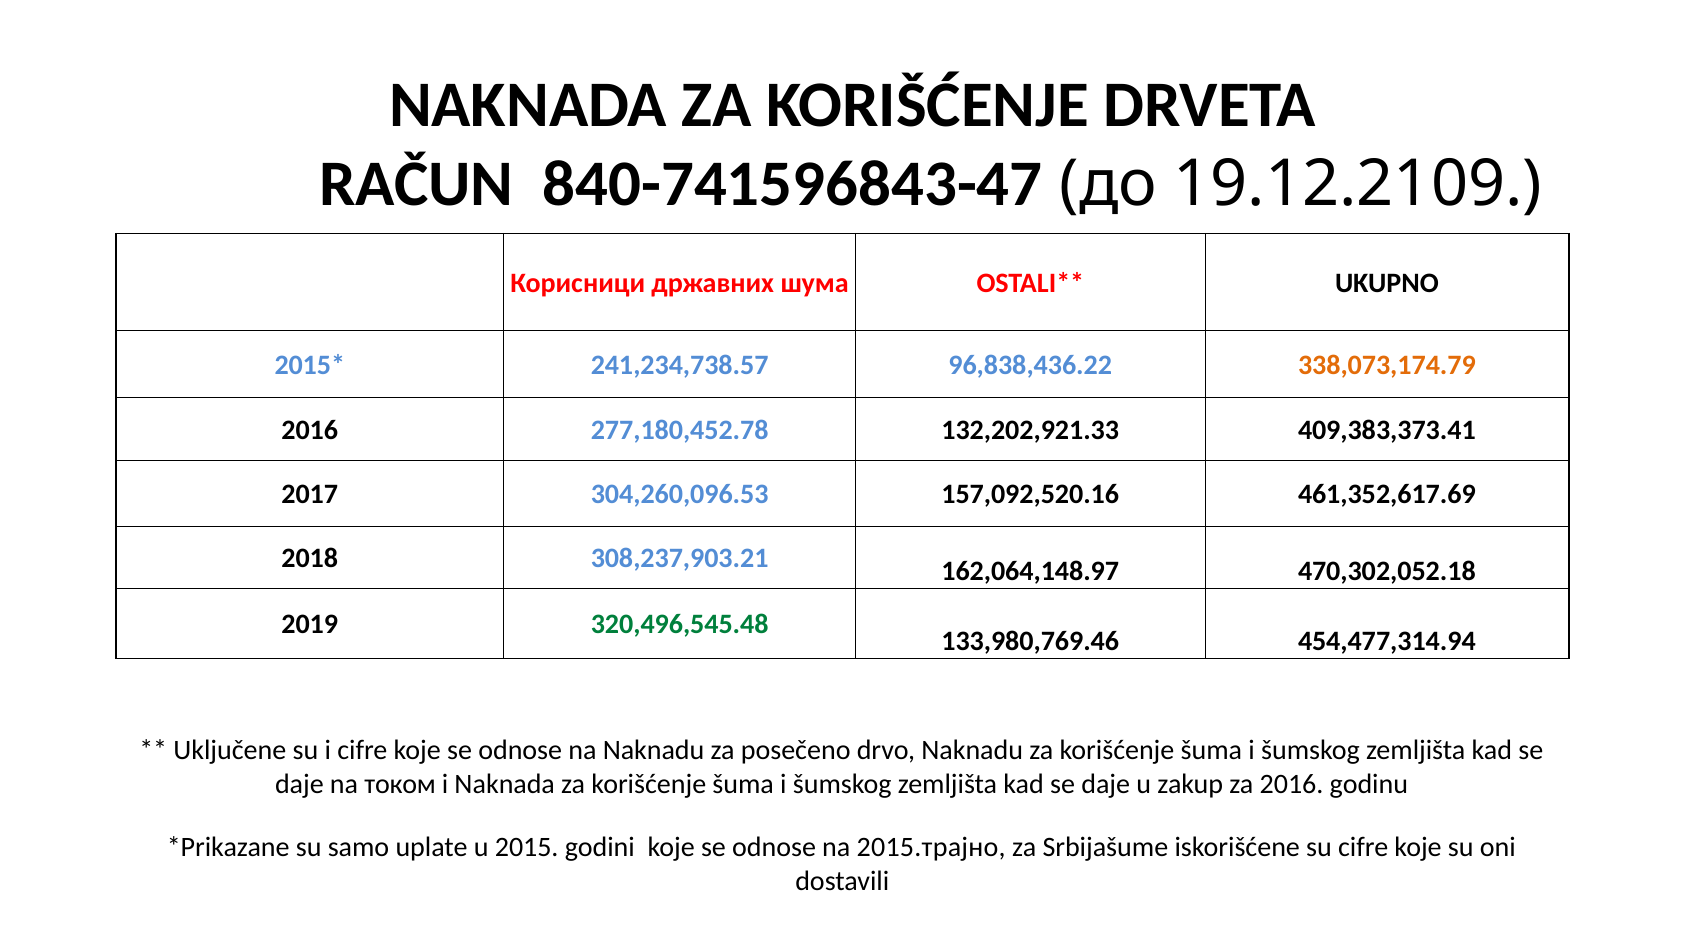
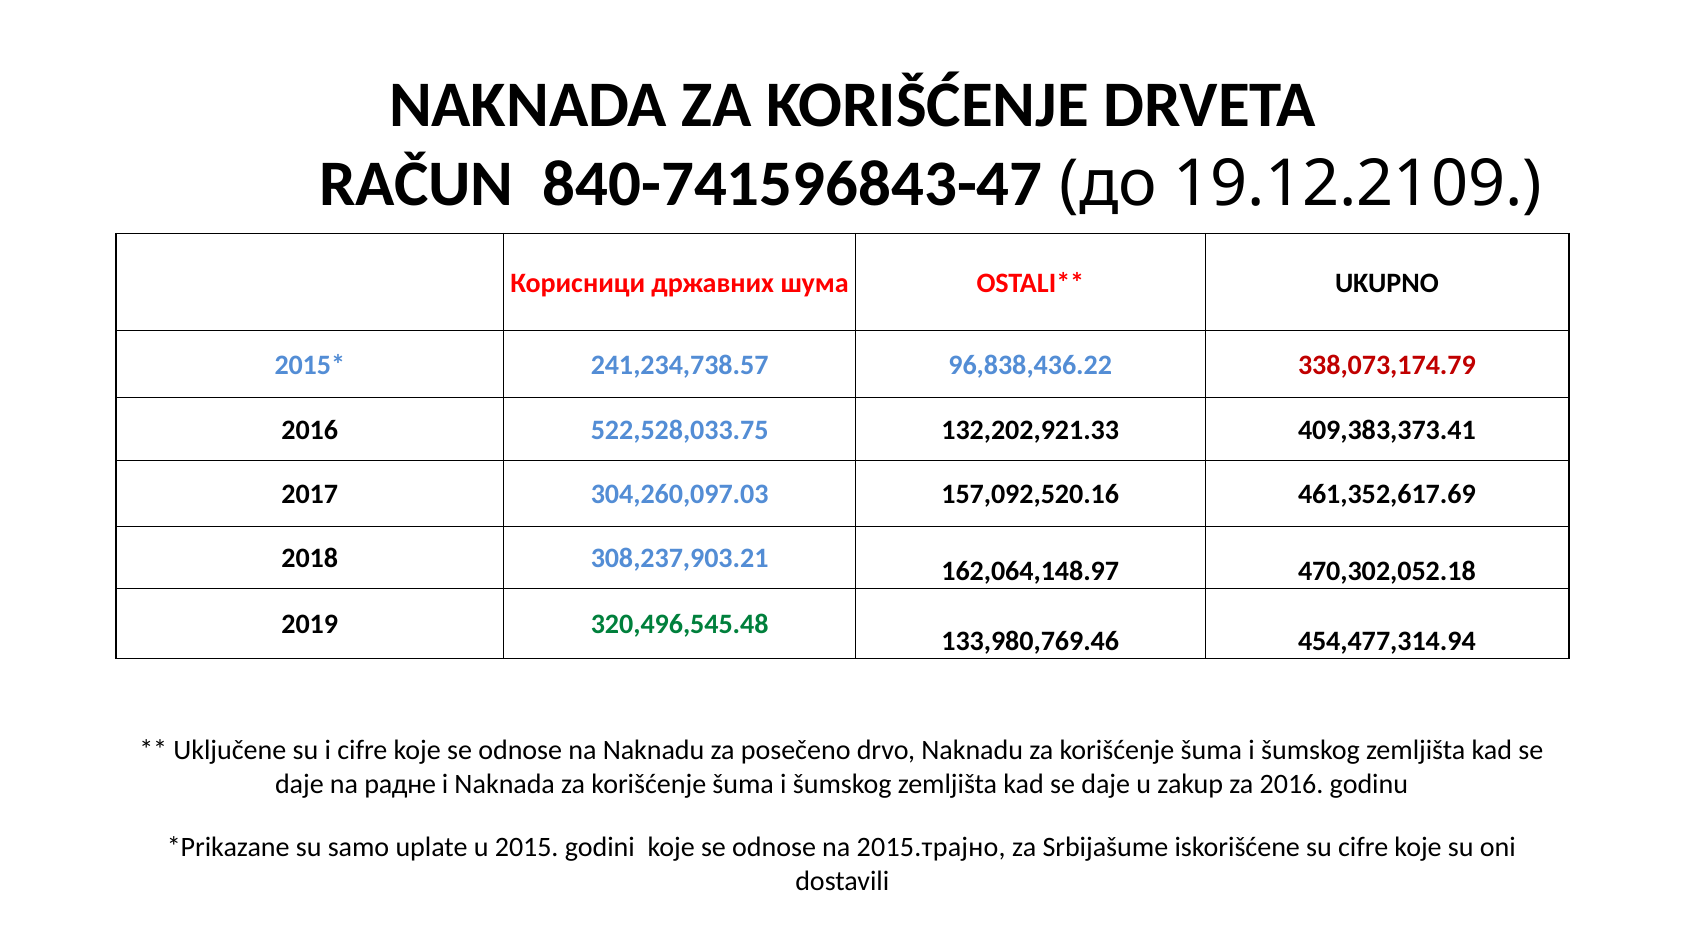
338,073,174.79 colour: orange -> red (1387, 365)
277,180,452.78: 277,180,452.78 -> 522,528,033.75 (680, 430)
304,260,096.53: 304,260,096.53 -> 304,260,097.03 (680, 494)
током: током -> радне (400, 784)
